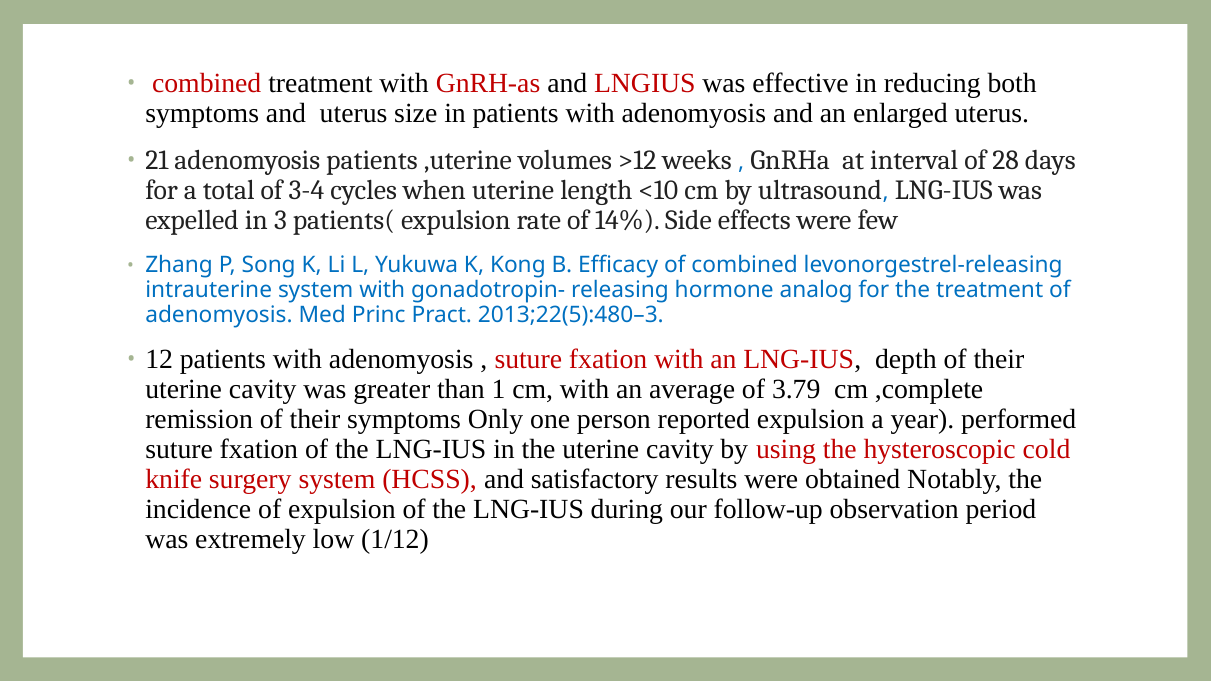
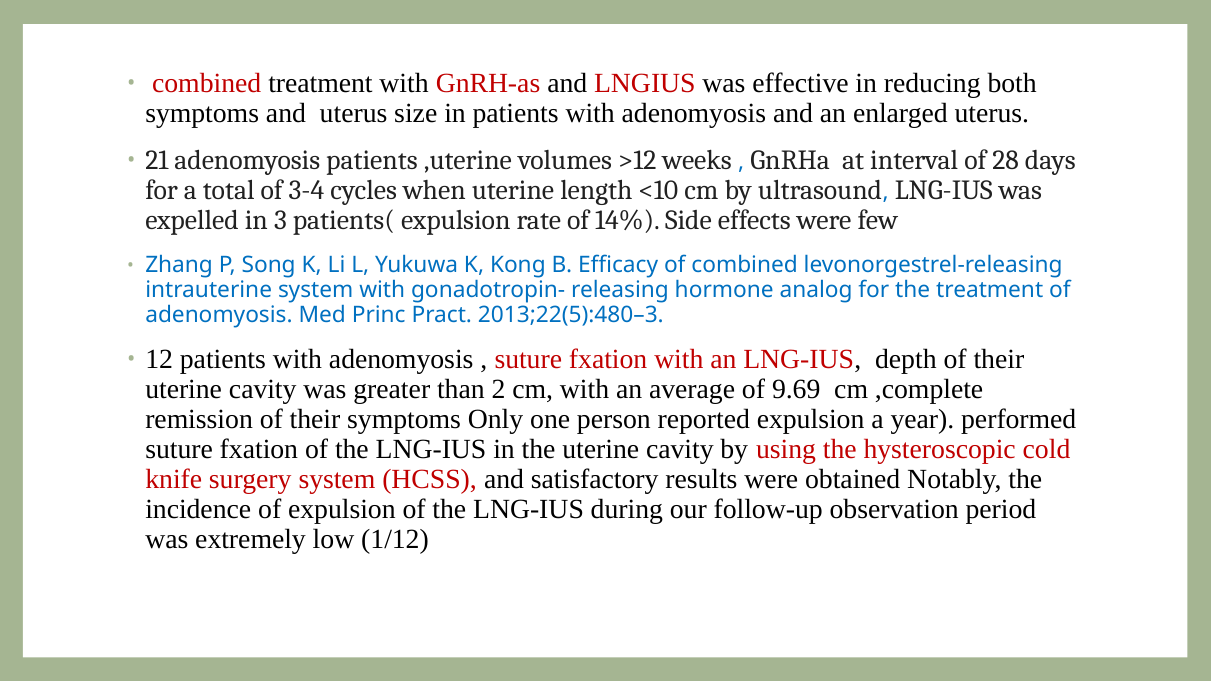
1: 1 -> 2 (499, 389)
3.79: 3.79 -> 9.69 (796, 389)
